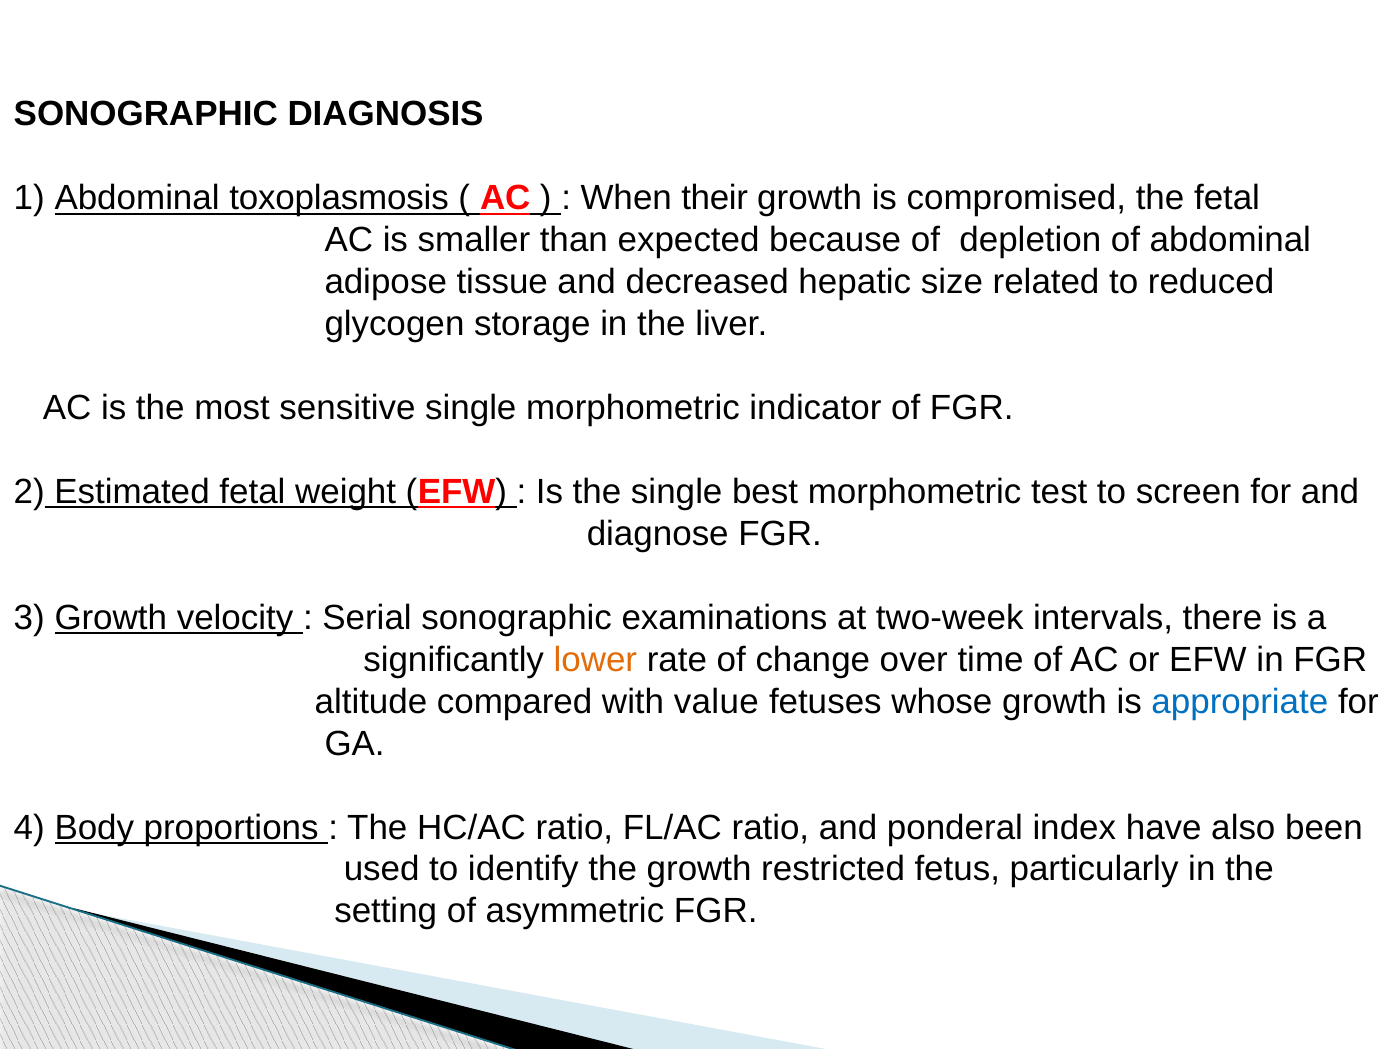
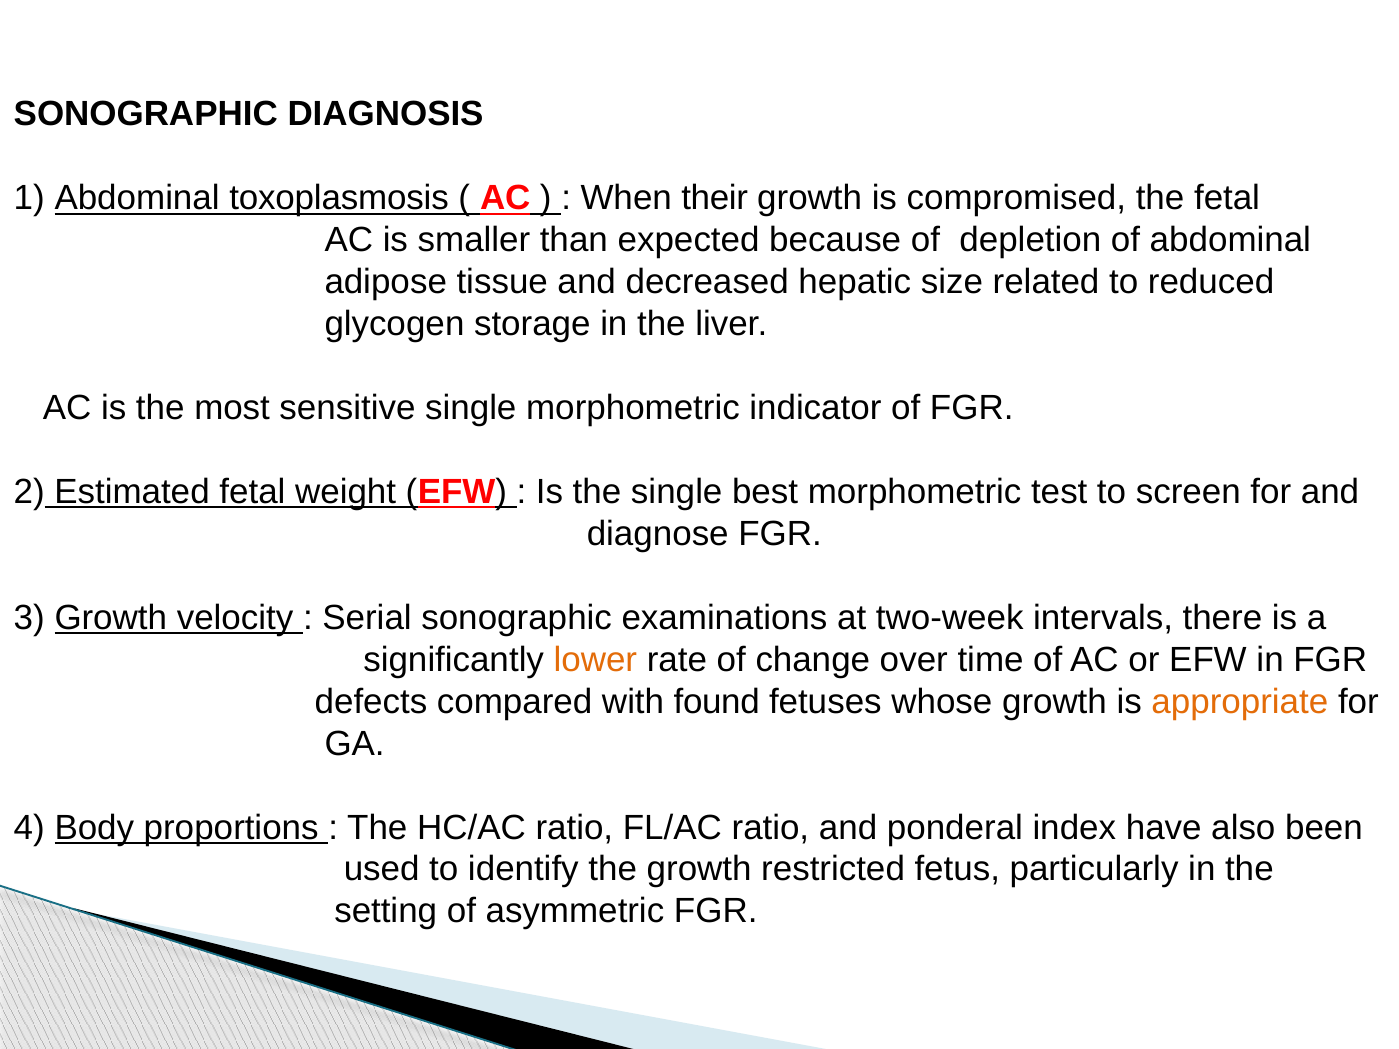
altitude: altitude -> defects (371, 702)
value: value -> found (717, 702)
appropriate colour: blue -> orange (1240, 702)
